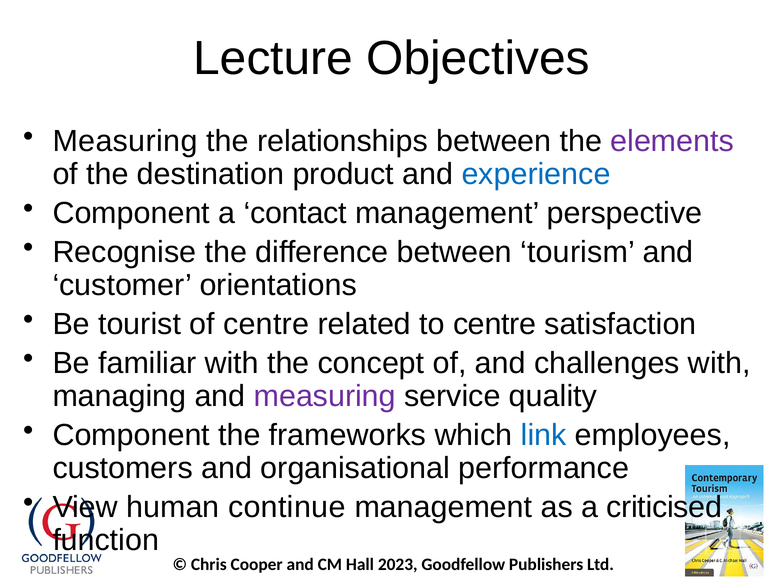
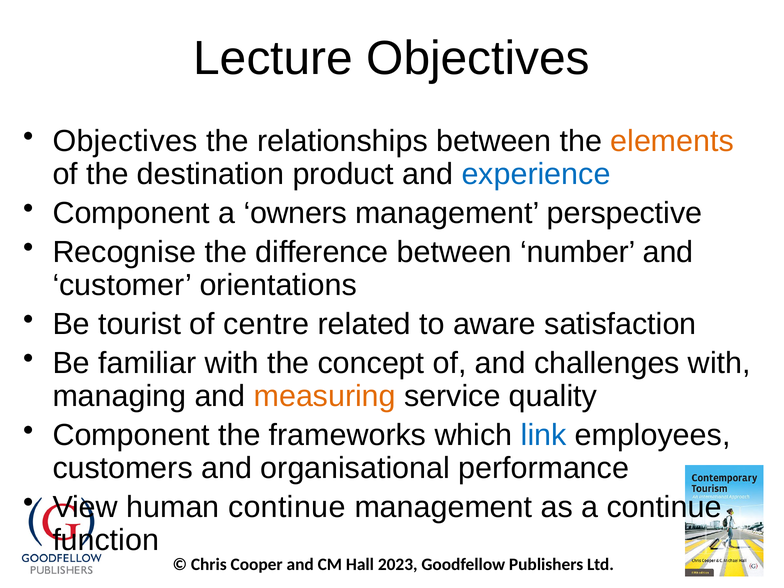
Measuring: Measuring -> Objectives (125, 141)
elements colour: purple -> orange (672, 141)
contact: contact -> owners (295, 213)
tourism: tourism -> number (578, 252)
to centre: centre -> aware (494, 324)
measuring colour: purple -> orange (325, 396)
a criticised: criticised -> continue (664, 507)
